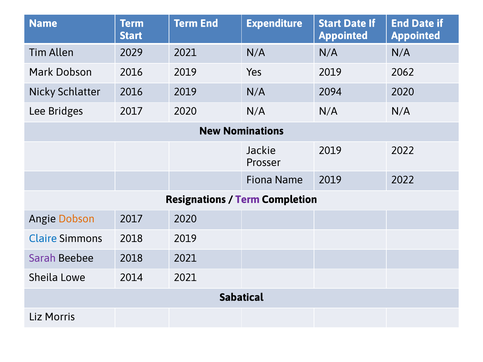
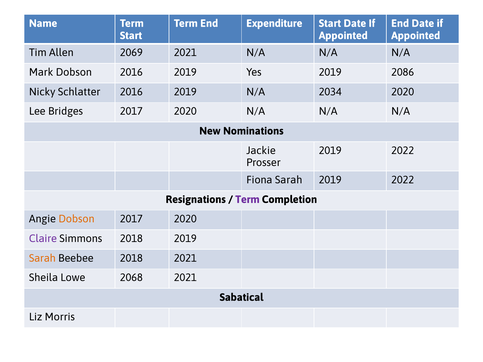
2029: 2029 -> 2069 (131, 53)
2062: 2062 -> 2086 (403, 72)
2094: 2094 -> 2034 (330, 92)
Fiona Name: Name -> Sarah (289, 180)
Claire colour: blue -> purple (43, 239)
Sarah colour: purple -> orange (42, 258)
2014: 2014 -> 2068 (131, 278)
